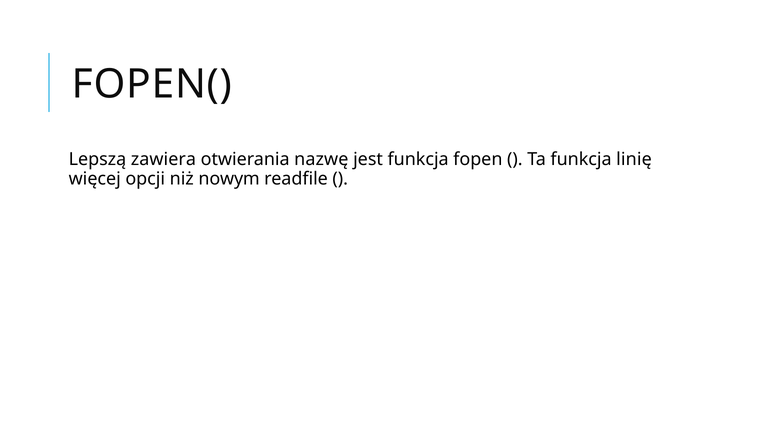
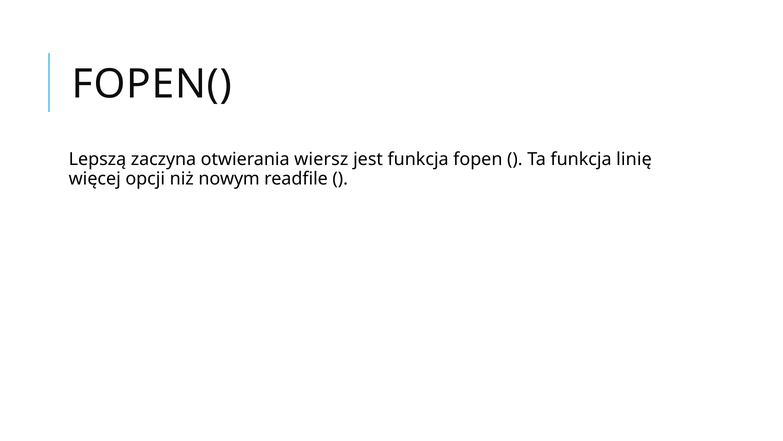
zawiera: zawiera -> zaczyna (163, 159)
nazwę: nazwę -> wiersz (321, 159)
